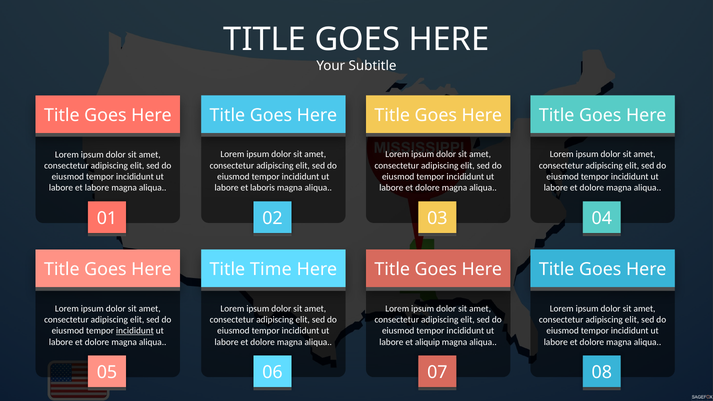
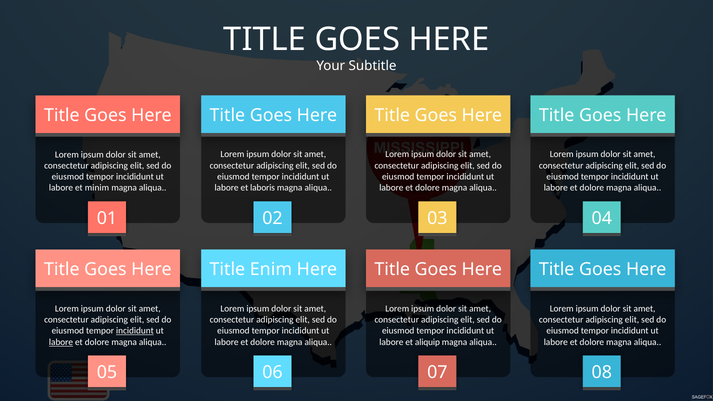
et labore: labore -> minim (97, 188)
Time: Time -> Enim (271, 270)
labore underline: none -> present (61, 342)
